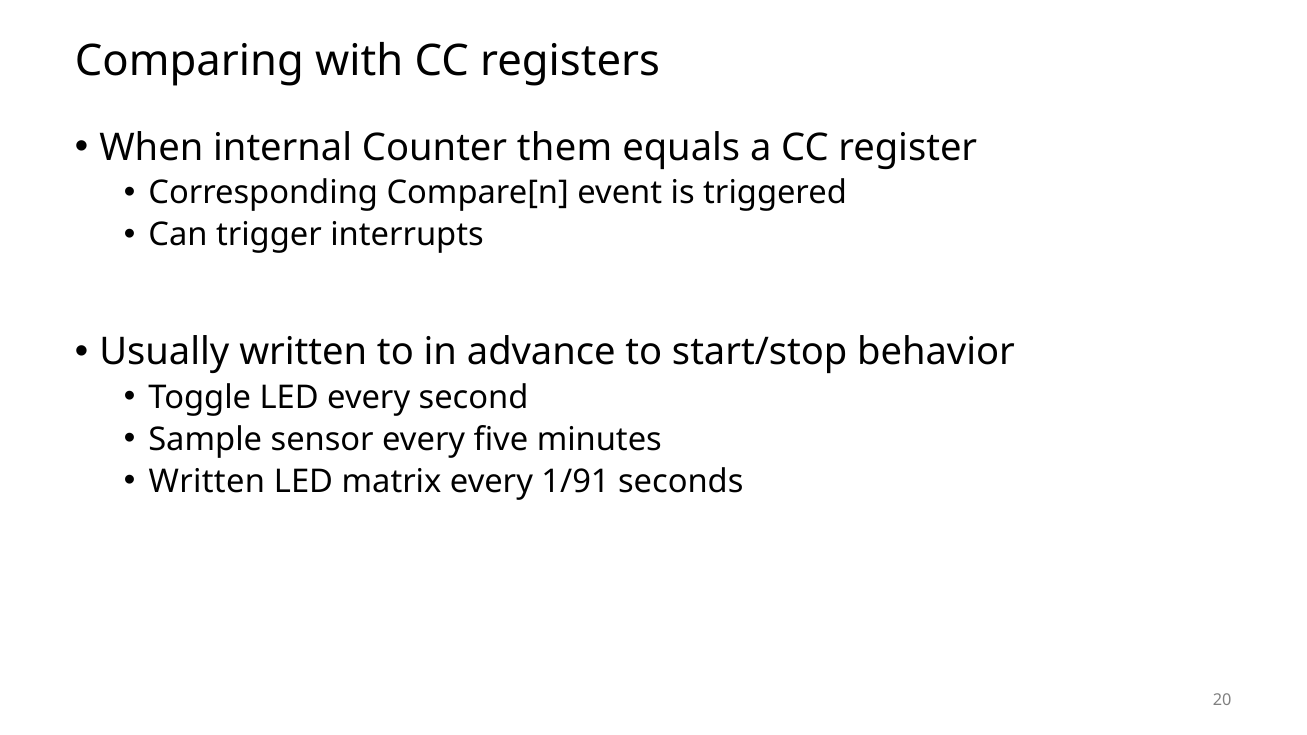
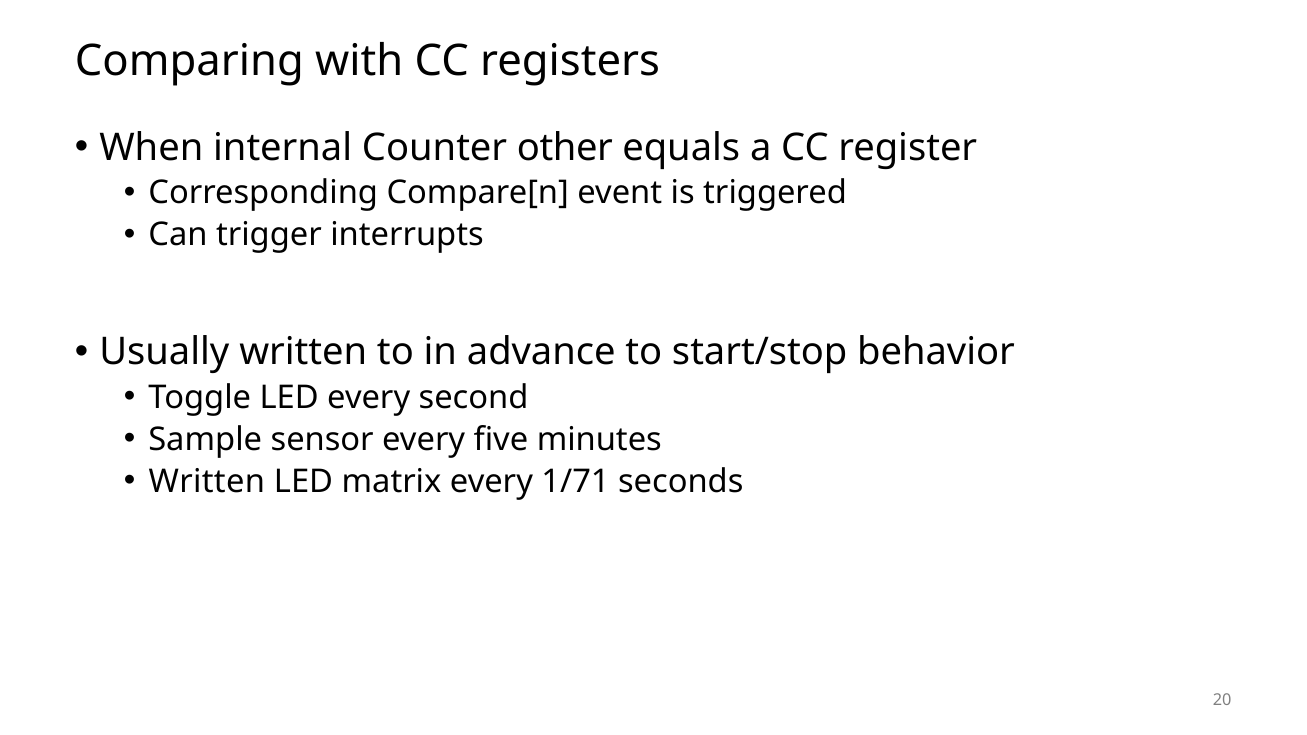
them: them -> other (565, 148)
1/91: 1/91 -> 1/71 (576, 482)
